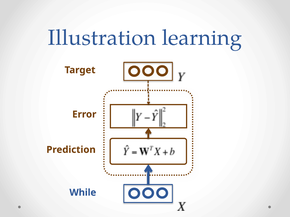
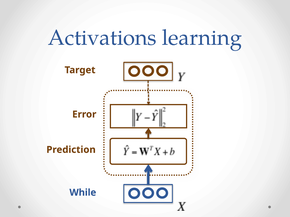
Illustration: Illustration -> Activations (102, 38)
